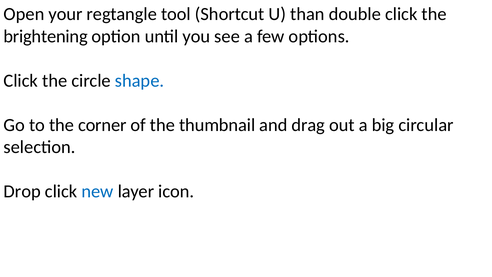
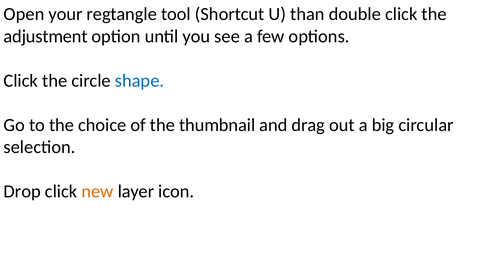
brightening: brightening -> adjustment (46, 36)
corner: corner -> choice (102, 125)
new colour: blue -> orange (98, 191)
